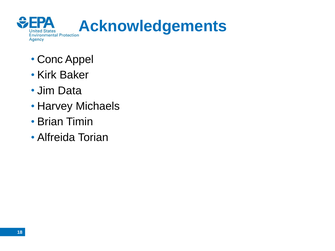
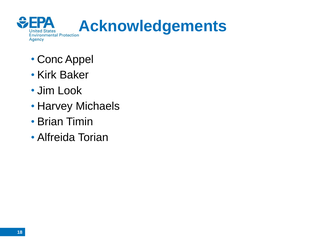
Data: Data -> Look (70, 91)
